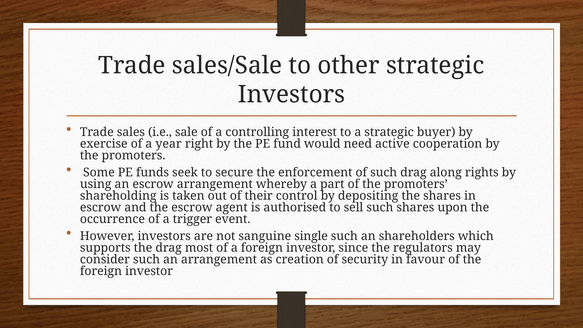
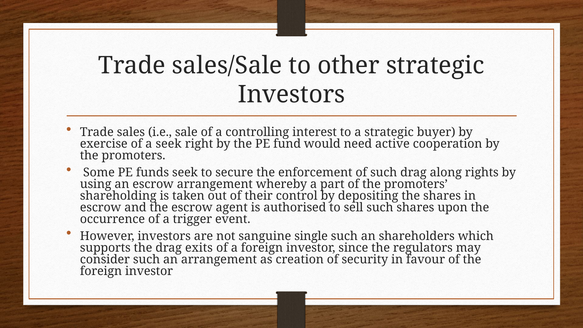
a year: year -> seek (169, 144)
most: most -> exits (199, 248)
